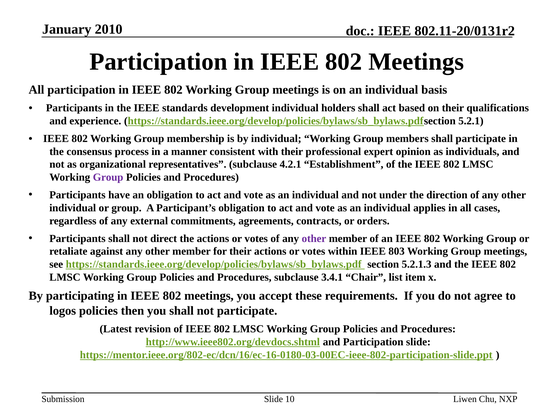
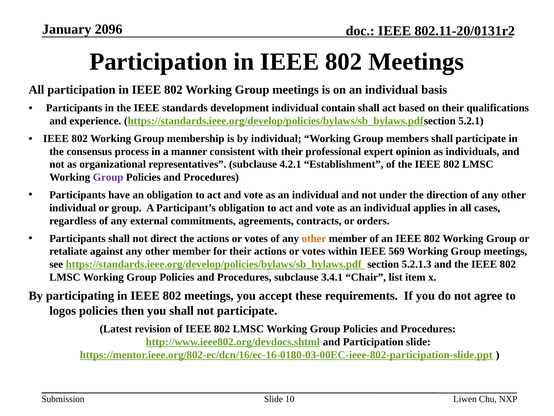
2010: 2010 -> 2096 (109, 29)
holders: holders -> contain (338, 108)
other colour: purple -> orange (314, 238)
803: 803 -> 569 (397, 251)
